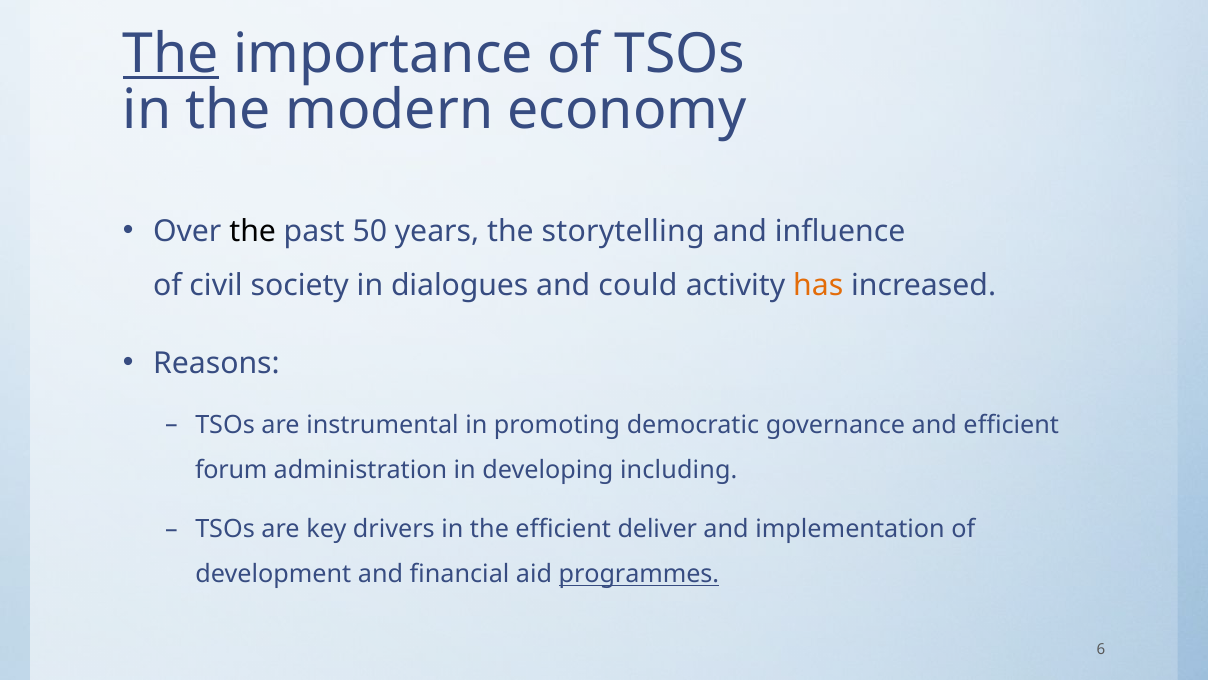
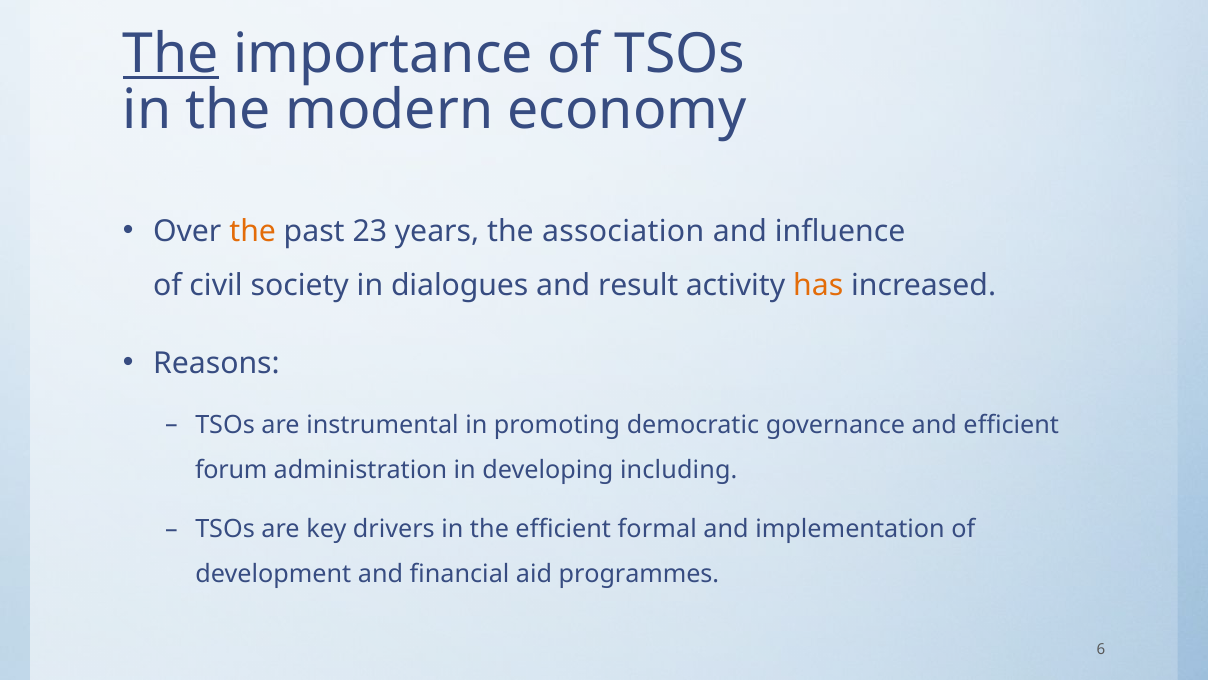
the colour: black -> orange (253, 231)
50: 50 -> 23 (370, 231)
storytelling: storytelling -> association (623, 231)
could: could -> result (638, 285)
deliver: deliver -> formal (657, 529)
programmes underline: present -> none (639, 574)
